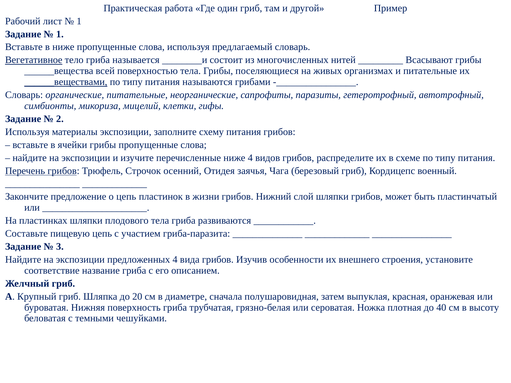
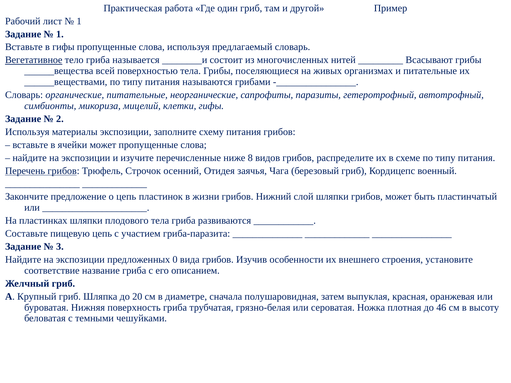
в ниже: ниже -> гифы (63, 47)
______веществами underline: present -> none (66, 82)
ячейки грибы: грибы -> может (103, 145)
ниже 4: 4 -> 8 (250, 158)
предложенных 4: 4 -> 0 (175, 260)
40: 40 -> 46 (441, 308)
